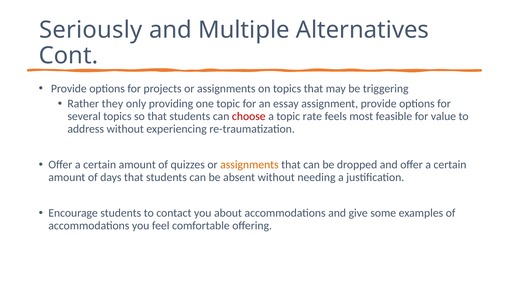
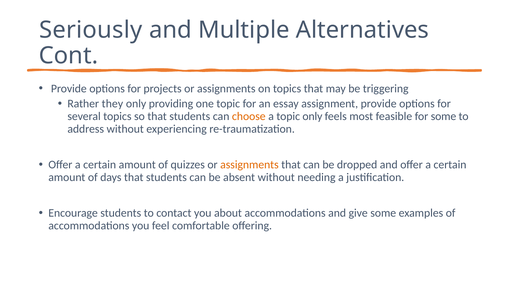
choose colour: red -> orange (249, 116)
topic rate: rate -> only (312, 116)
for value: value -> some (443, 116)
